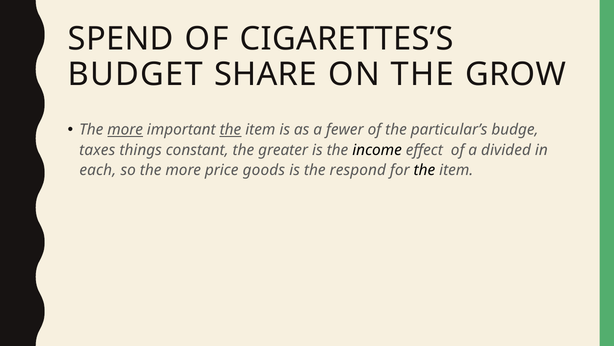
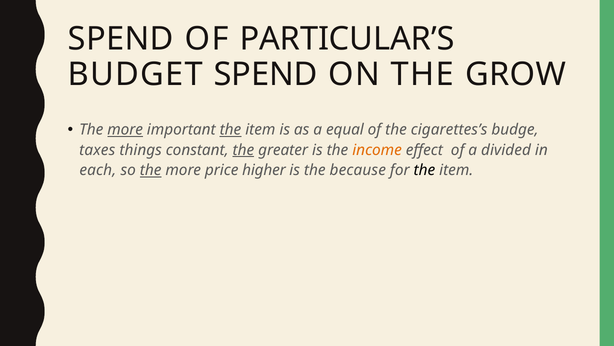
CIGARETTES’S: CIGARETTES’S -> PARTICULAR’S (347, 39)
BUDGET SHARE: SHARE -> SPEND (266, 74)
fewer: fewer -> equal (345, 130)
particular’s: particular’s -> cigarettes’s (449, 130)
the underline: none -> present (243, 150)
income colour: black -> orange (377, 150)
the underline: none -> present (151, 170)
goods: goods -> higher (264, 170)
respond: respond -> because (358, 170)
